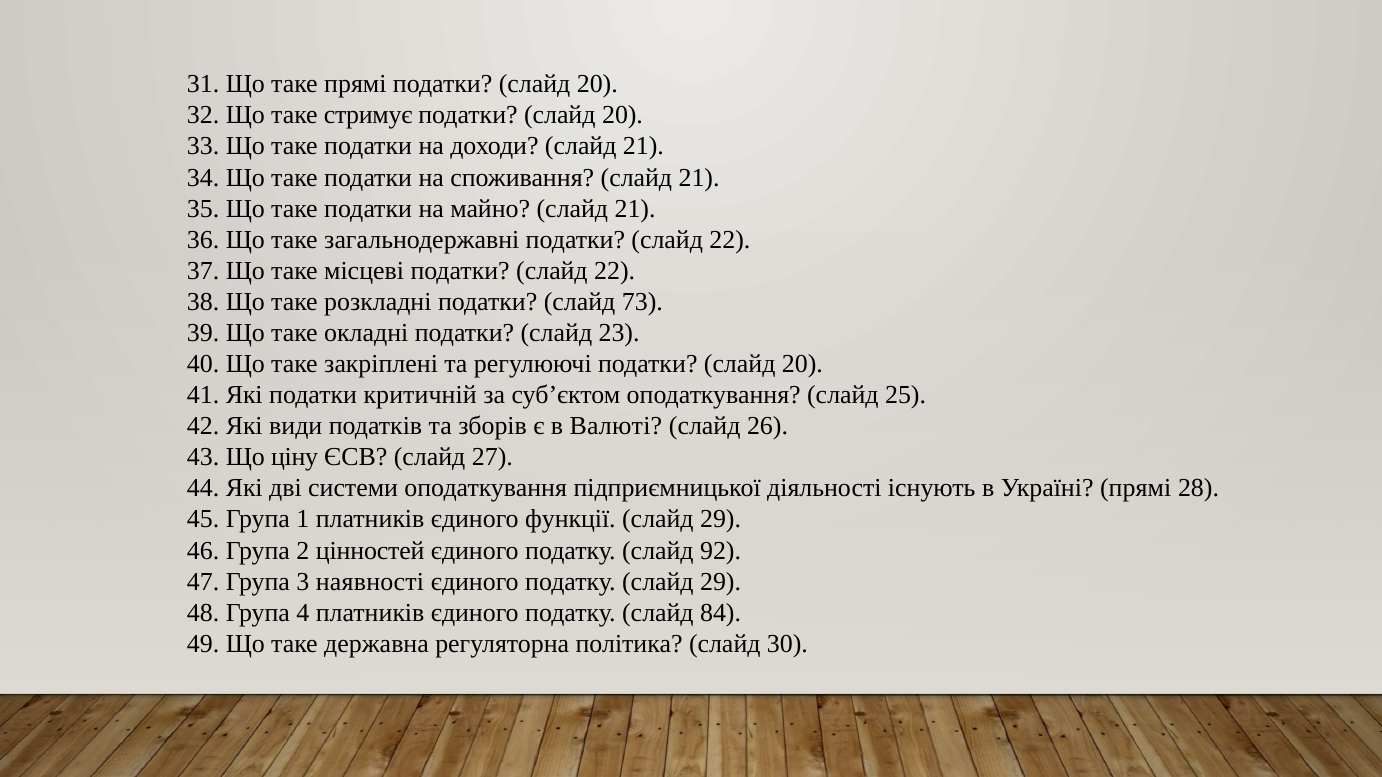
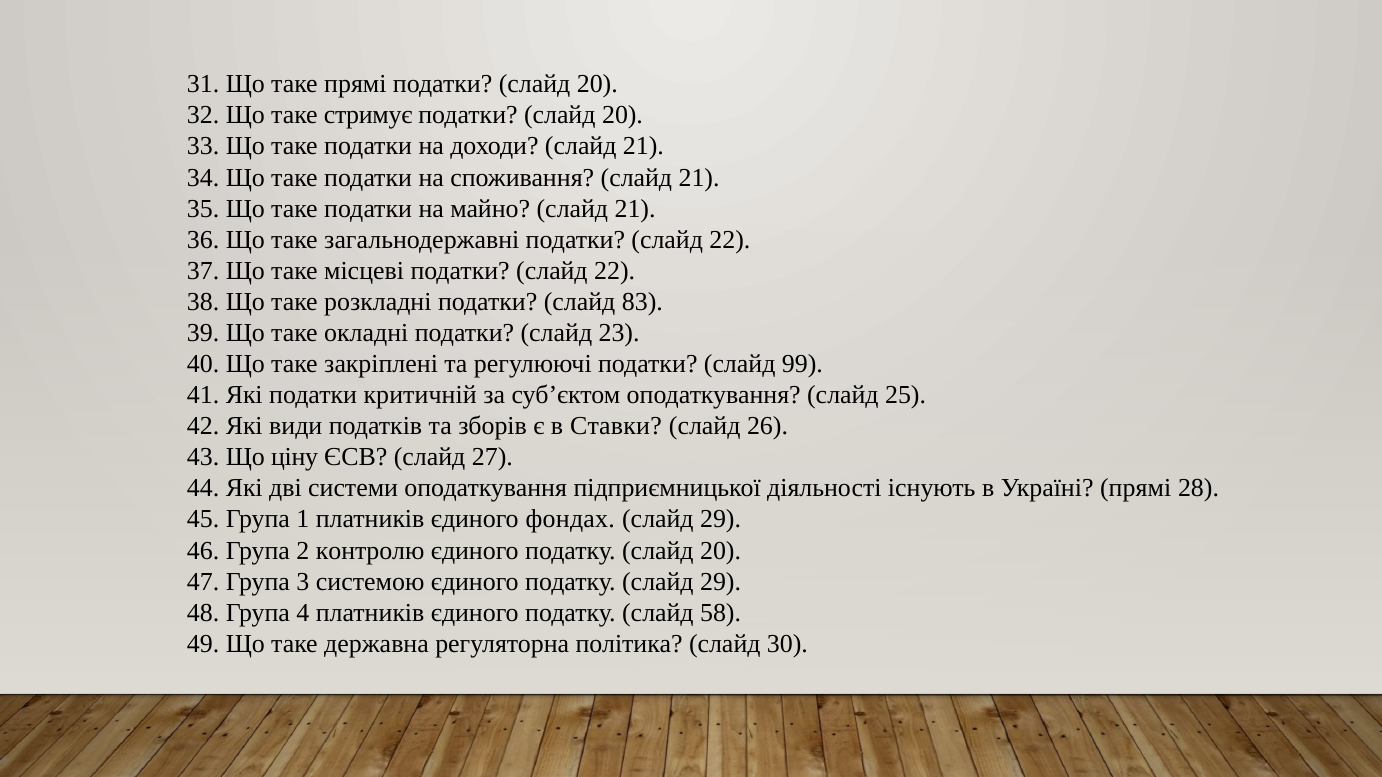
73: 73 -> 83 (642, 302)
регулюючі податки слайд 20: 20 -> 99 (802, 364)
Валюті: Валюті -> Ставки (616, 426)
функції: функції -> фондах (570, 520)
цінностей: цінностей -> контролю (370, 551)
податку слайд 92: 92 -> 20 (721, 551)
наявності: наявності -> системою (370, 582)
84: 84 -> 58 (721, 613)
